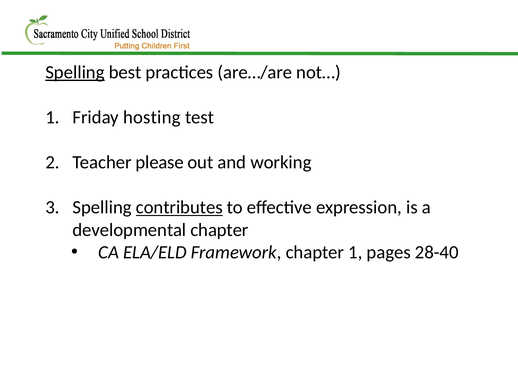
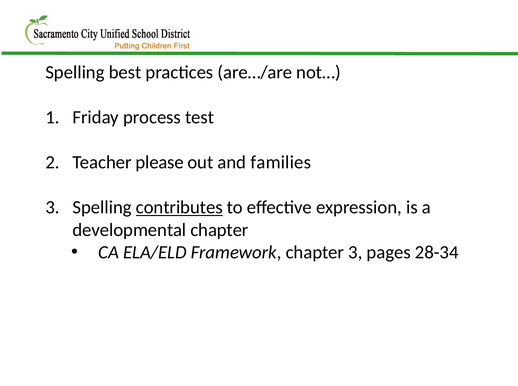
Spelling underline: present -> none (75, 72)
hosting: hosting -> process (152, 117)
working: working -> families (281, 162)
chapter 1: 1 -> 3 (355, 252)
28-40: 28-40 -> 28-34 (437, 252)
